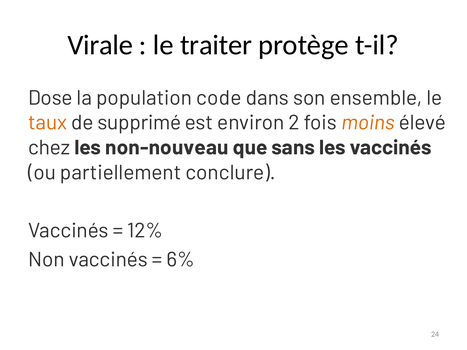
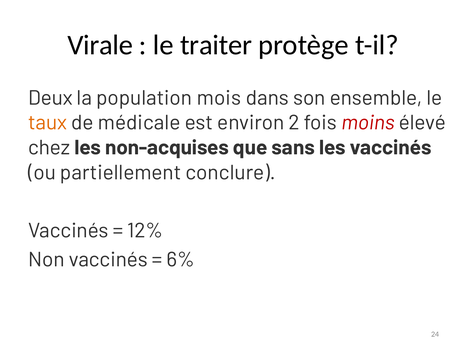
Dose: Dose -> Deux (50, 98)
code: code -> mois (219, 98)
supprimé: supprimé -> médicale (139, 123)
moins colour: orange -> red (368, 123)
non-nouveau: non-nouveau -> non-acquises (167, 148)
